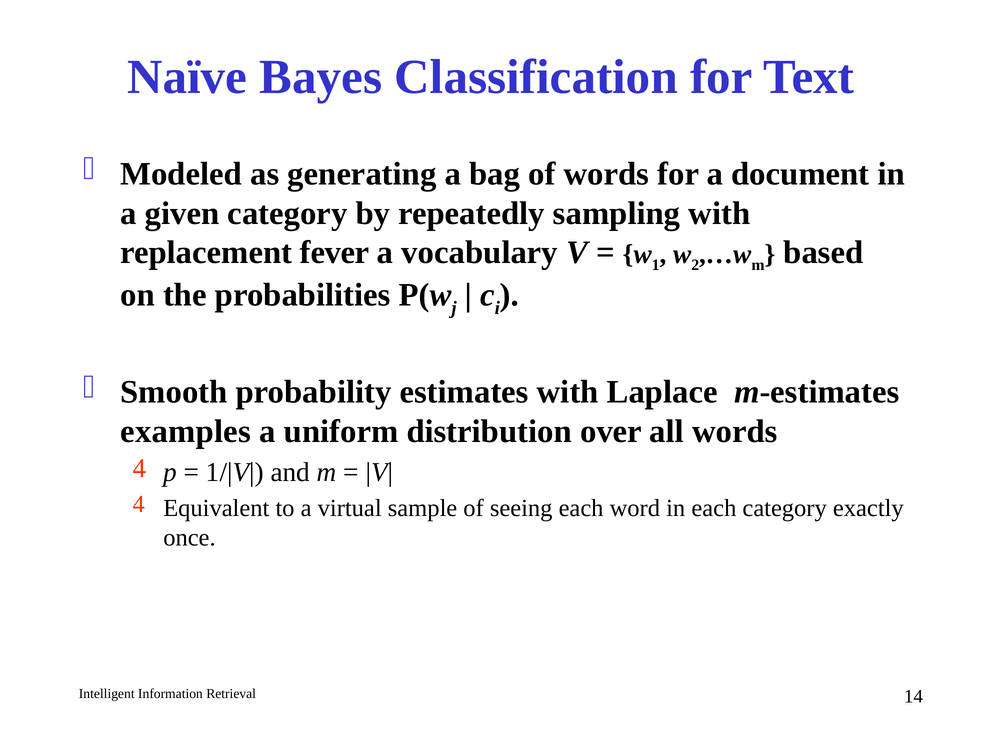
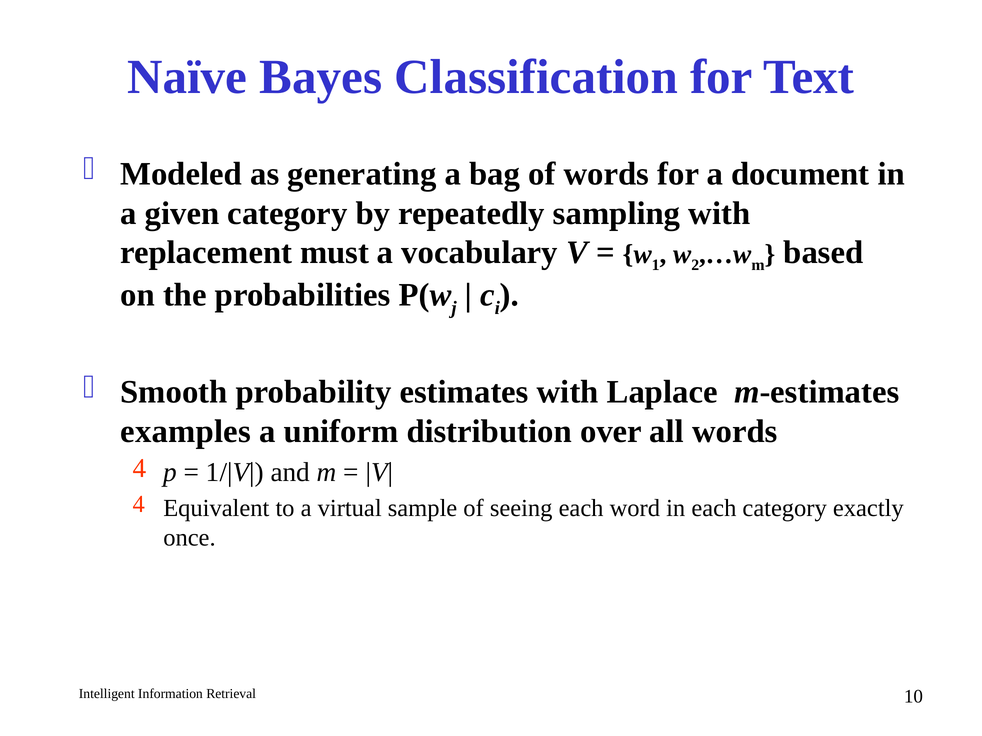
fever: fever -> must (335, 253)
14: 14 -> 10 (913, 697)
